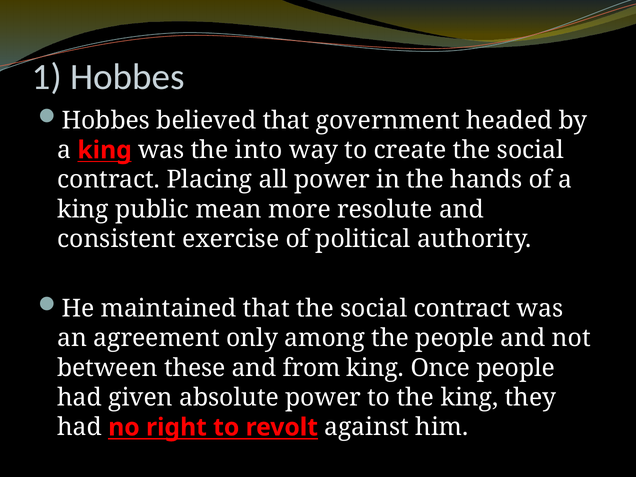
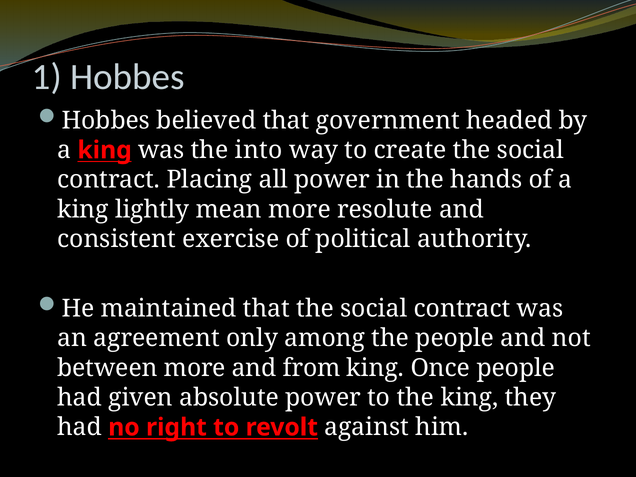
public: public -> lightly (152, 210)
between these: these -> more (195, 368)
